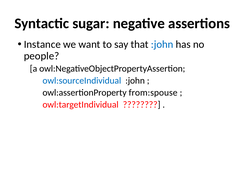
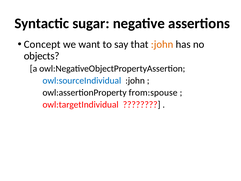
Instance: Instance -> Concept (42, 44)
:john colour: blue -> orange (162, 44)
people: people -> objects (42, 56)
